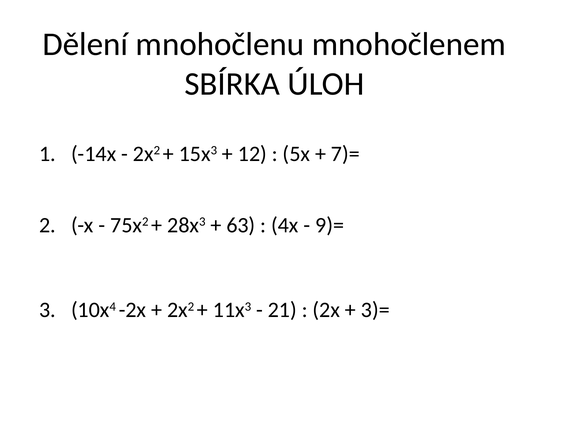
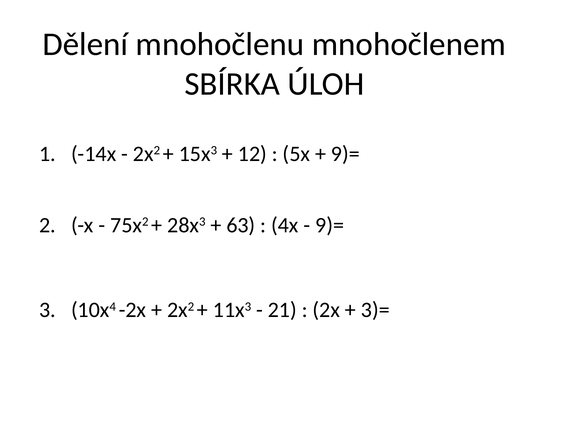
7)=: 7)= -> 9)= (345, 154)
